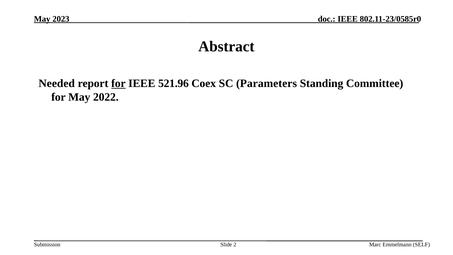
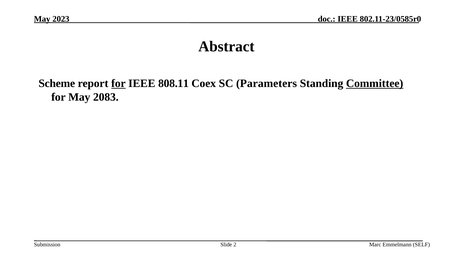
Needed: Needed -> Scheme (57, 83)
521.96: 521.96 -> 808.11 (173, 83)
Committee underline: none -> present (375, 83)
2022: 2022 -> 2083 (106, 97)
